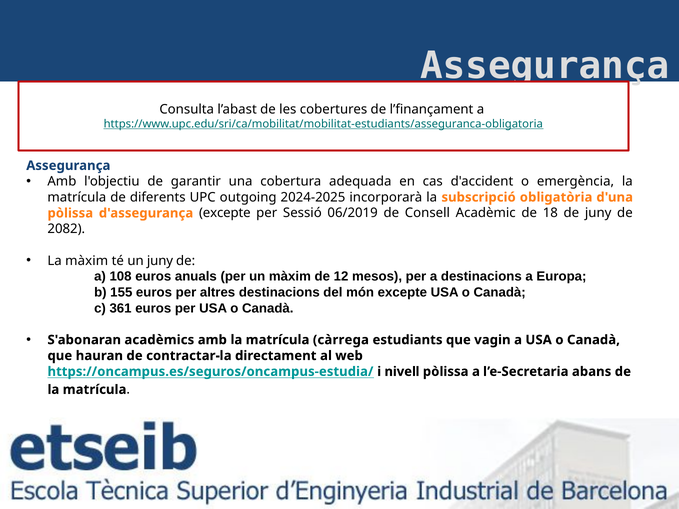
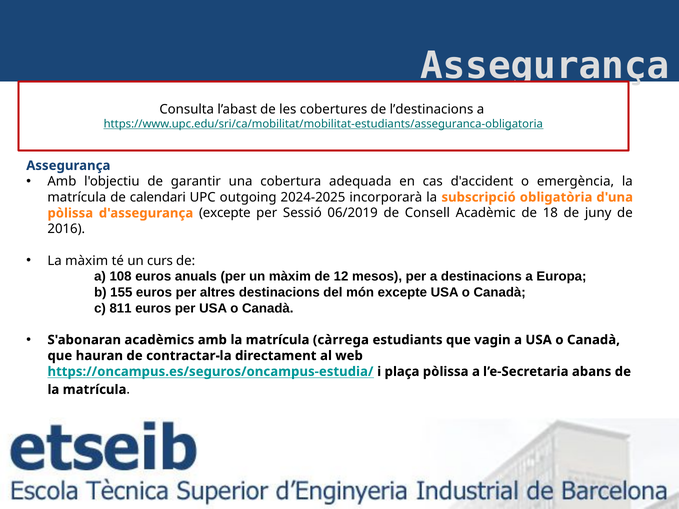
l’finançament: l’finançament -> l’destinacions (432, 109)
diferents: diferents -> calendari (158, 197)
2082: 2082 -> 2016 (66, 229)
un juny: juny -> curs (160, 261)
361: 361 -> 811 (121, 308)
nivell: nivell -> plaça (402, 372)
